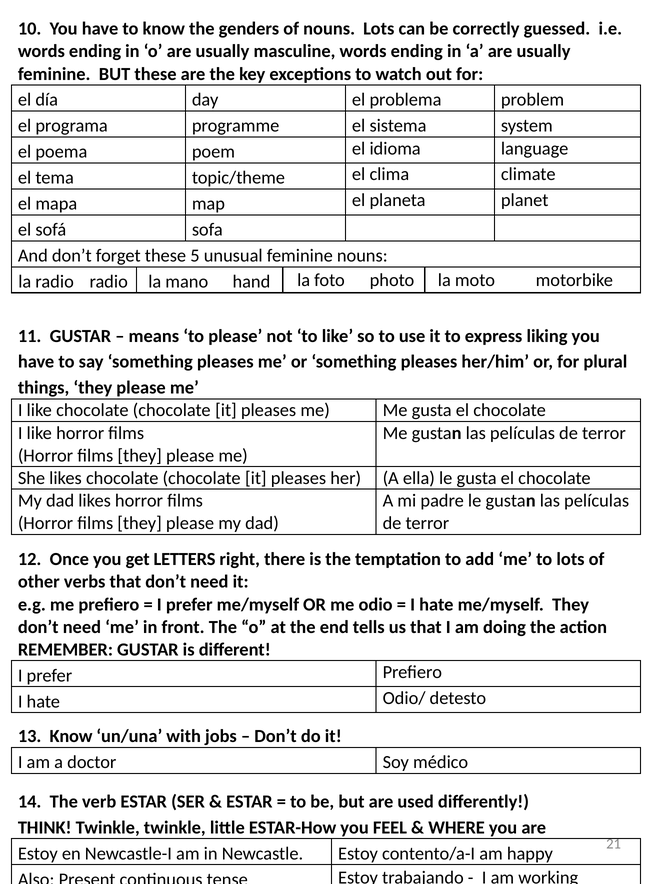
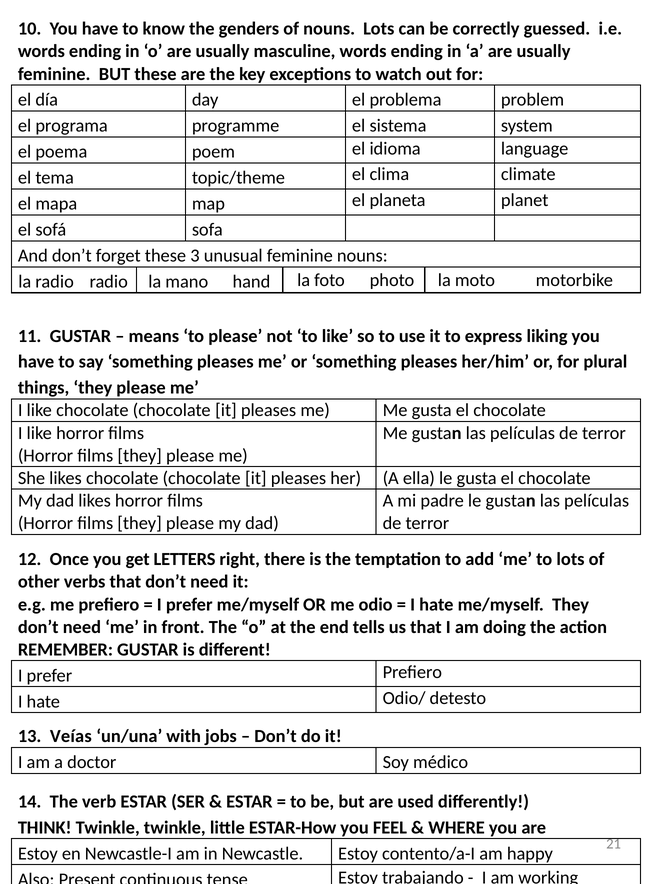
5: 5 -> 3 (195, 256)
13 Know: Know -> Veías (71, 736)
